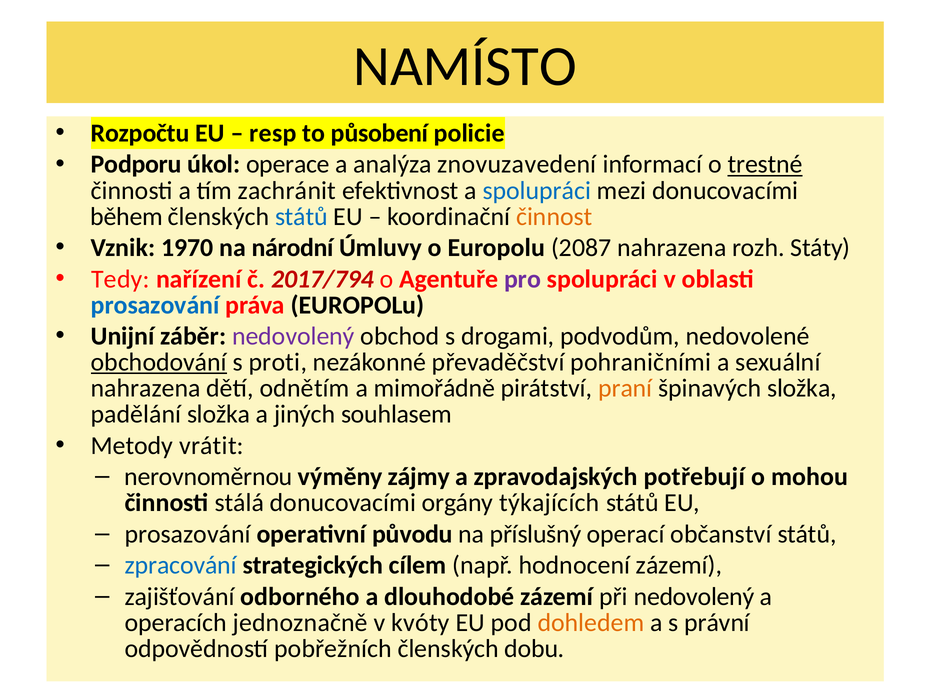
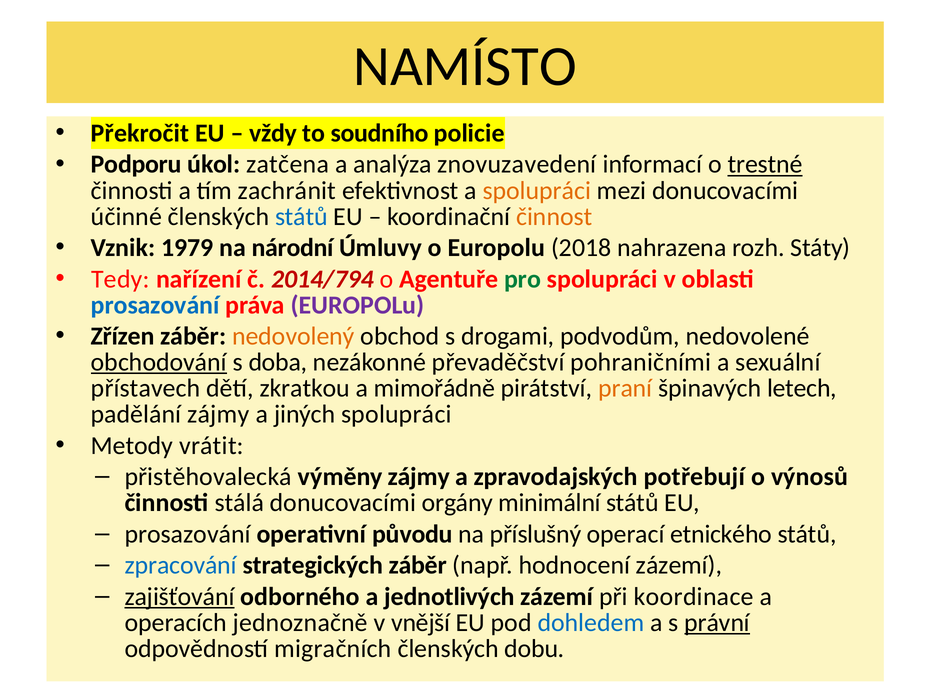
Rozpočtu: Rozpočtu -> Překročit (140, 133)
resp: resp -> vždy (273, 133)
působení: působení -> soudního (380, 133)
operace: operace -> zatčena (288, 165)
spolupráci colour: blue -> orange (537, 191)
během: během -> účinné (126, 217)
1970: 1970 -> 1979 (187, 248)
2087: 2087 -> 2018 (581, 248)
2017/794: 2017/794 -> 2014/794 (323, 279)
pro colour: purple -> green (523, 279)
EUROPOLu colour: black -> purple (358, 305)
Unijní: Unijní -> Zřízen (123, 336)
nedovolený colour: purple -> orange (293, 336)
proti: proti -> doba (278, 362)
nahrazena: nahrazena -> přístavech (146, 388)
odnětím: odnětím -> zkratkou (305, 388)
špinavých složka: složka -> letech (802, 388)
padělání složka: složka -> zájmy (218, 415)
jiných souhlasem: souhlasem -> spolupráci (396, 415)
nerovnoměrnou: nerovnoměrnou -> přistěhovalecká (208, 477)
mohou: mohou -> výnosů (809, 477)
týkajících: týkajících -> minimální (550, 503)
občanství: občanství -> etnického (721, 534)
strategických cílem: cílem -> záběr (418, 566)
zajišťování underline: none -> present (180, 597)
dlouhodobé: dlouhodobé -> jednotlivých (449, 597)
při nedovolený: nedovolený -> koordinace (694, 597)
kvóty: kvóty -> vnější (421, 623)
dohledem colour: orange -> blue (591, 623)
právní underline: none -> present (717, 623)
pobřežních: pobřežních -> migračních (333, 649)
